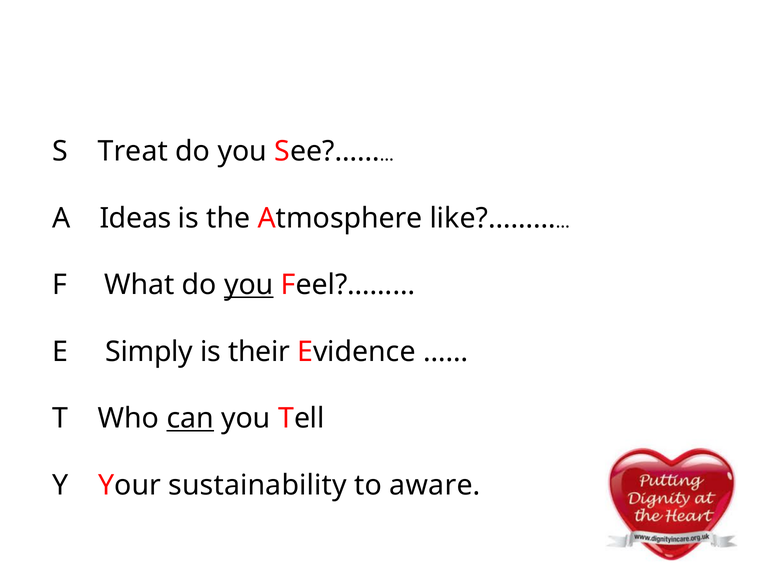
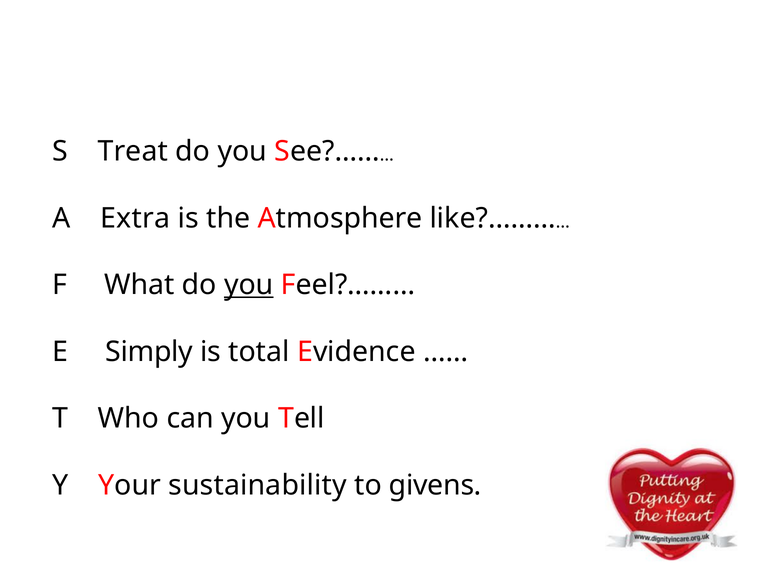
Ideas: Ideas -> Extra (135, 218)
their: their -> total (259, 352)
can underline: present -> none (190, 419)
aware: aware -> givens (435, 485)
